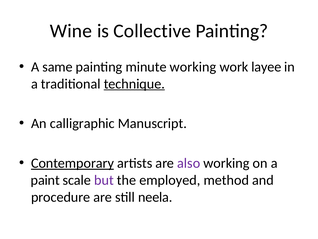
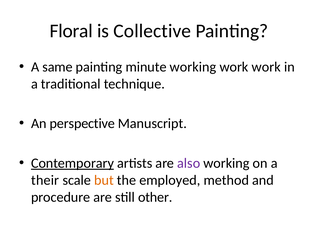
Wine: Wine -> Floral (71, 31)
work layee: layee -> work (266, 67)
technique underline: present -> none (134, 84)
calligraphic: calligraphic -> perspective (82, 123)
paint: paint -> their (45, 180)
but colour: purple -> orange (104, 180)
neela: neela -> other (155, 197)
